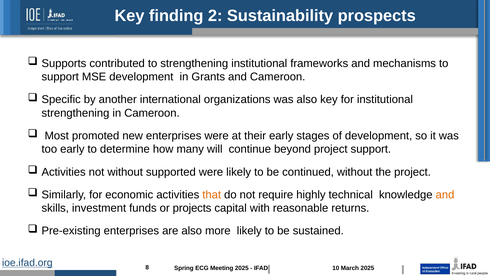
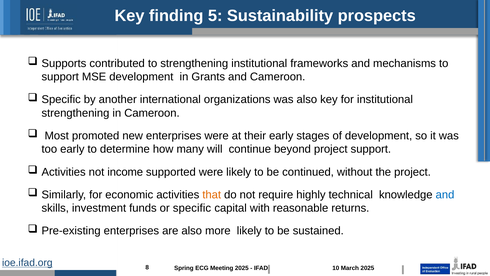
2: 2 -> 5 (215, 16)
not without: without -> income (125, 172)
and colour: orange -> blue (445, 194)
or projects: projects -> specific (192, 208)
